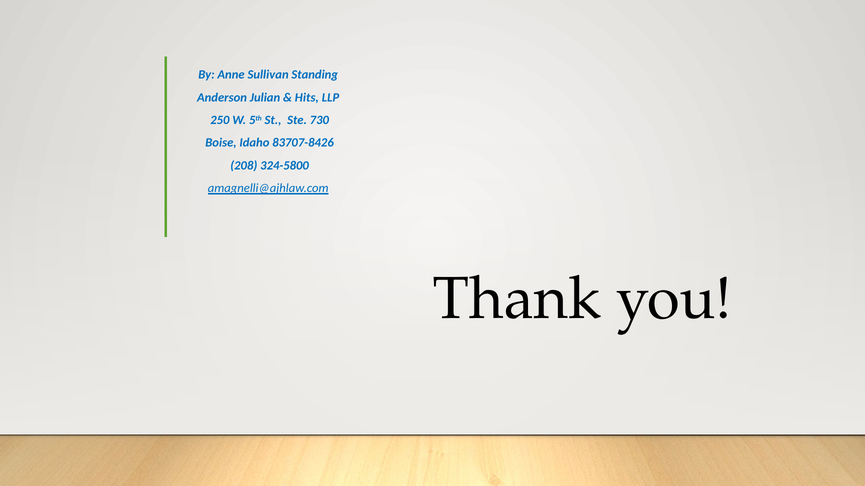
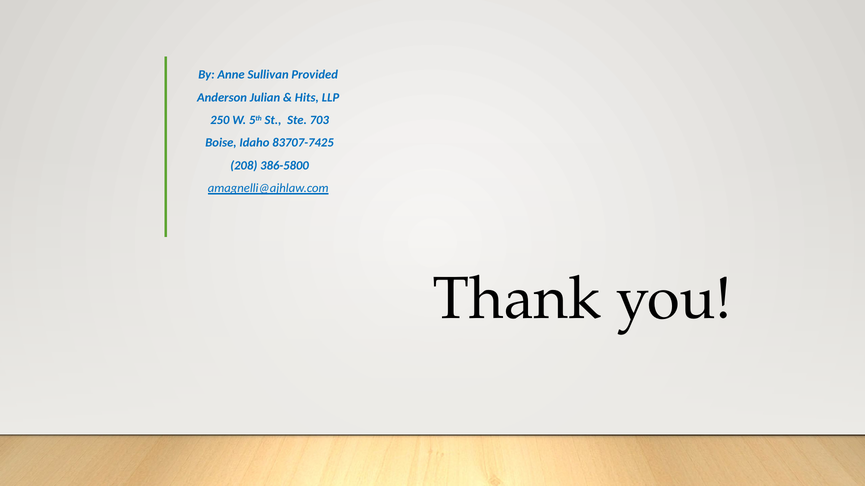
Standing: Standing -> Provided (315, 75)
730: 730 -> 703 (319, 120)
83707-8426: 83707-8426 -> 83707-7425 (303, 143)
324-5800: 324-5800 -> 386-5800 (285, 166)
